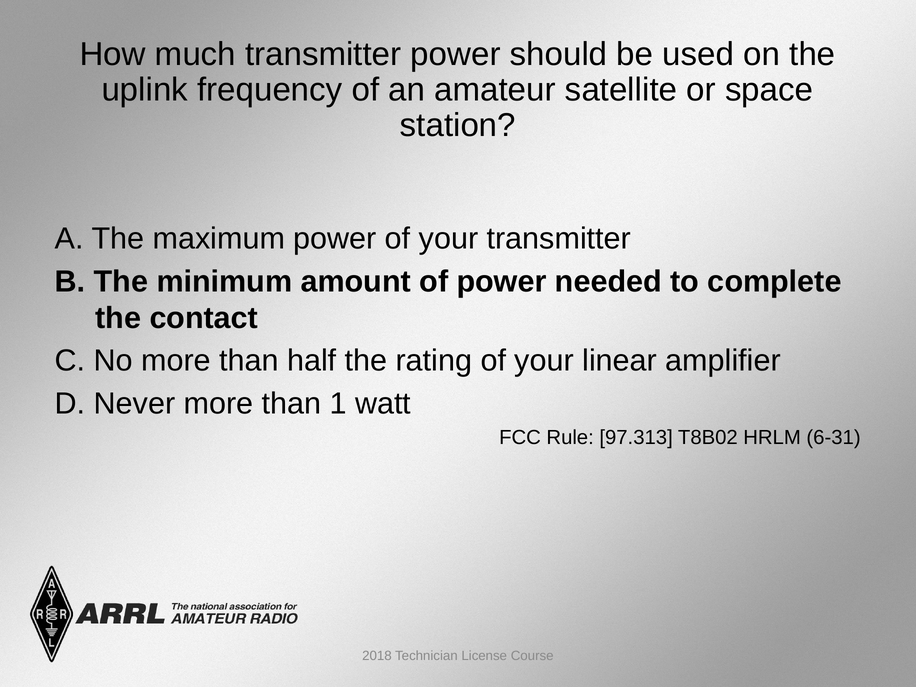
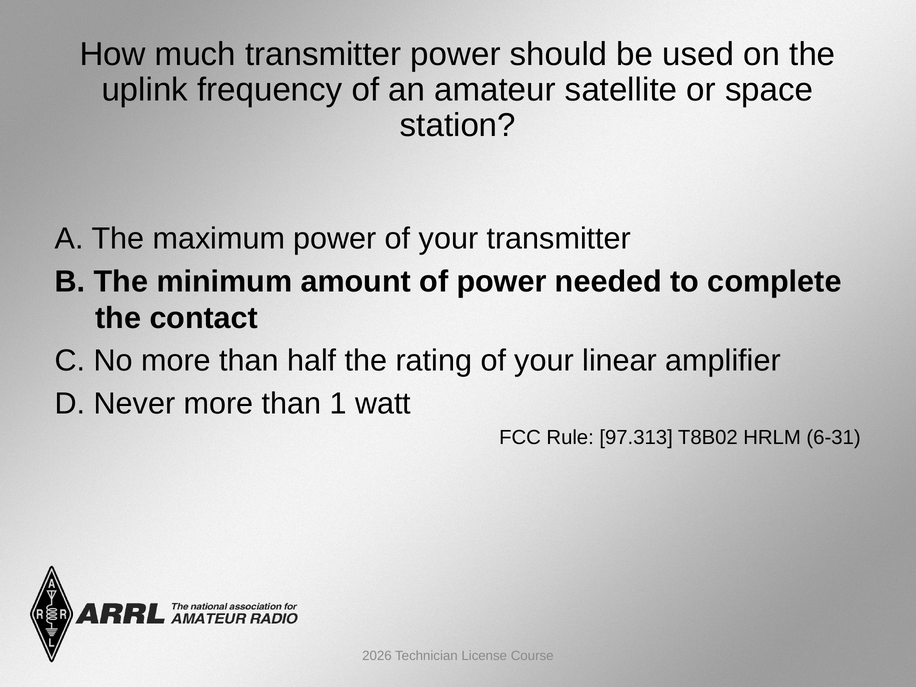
2018: 2018 -> 2026 (377, 656)
